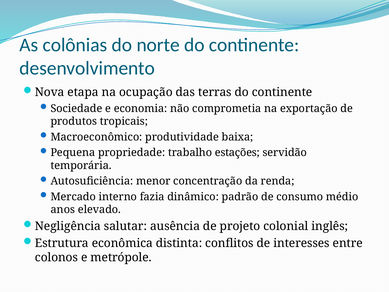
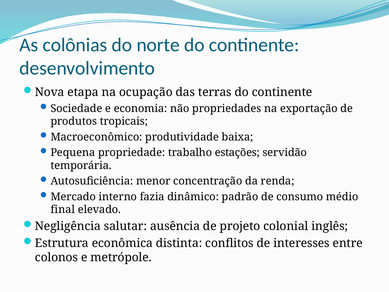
comprometia: comprometia -> propriedades (227, 108)
anos: anos -> final (63, 209)
